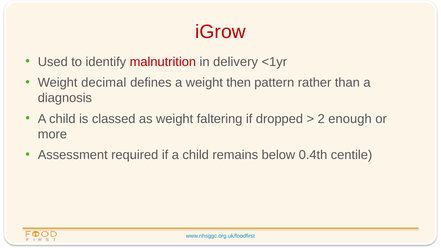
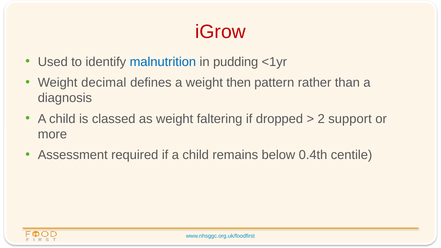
malnutrition colour: red -> blue (163, 62)
delivery: delivery -> pudding (236, 62)
enough: enough -> support (350, 119)
